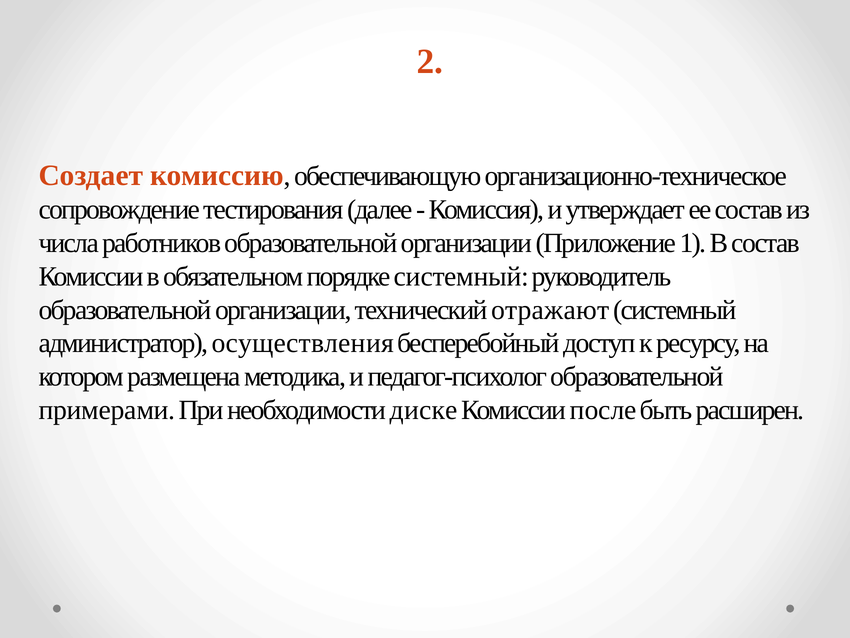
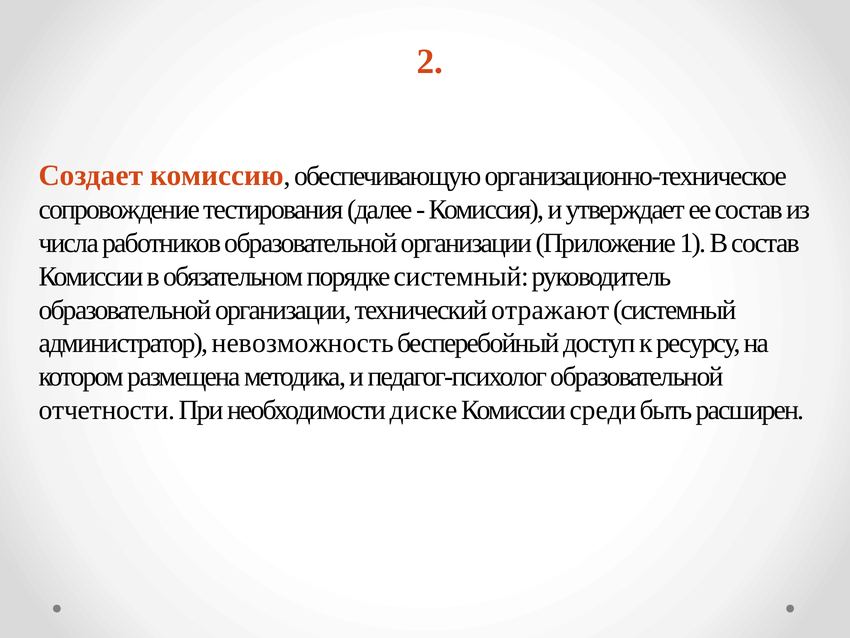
осуществления: осуществления -> невозможность (303, 343)
примерами: примерами -> отчетности (107, 410)
после: после -> среди (603, 410)
